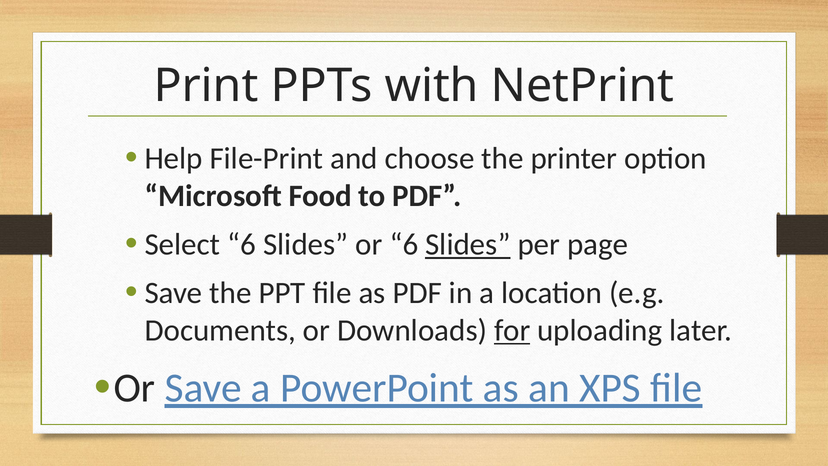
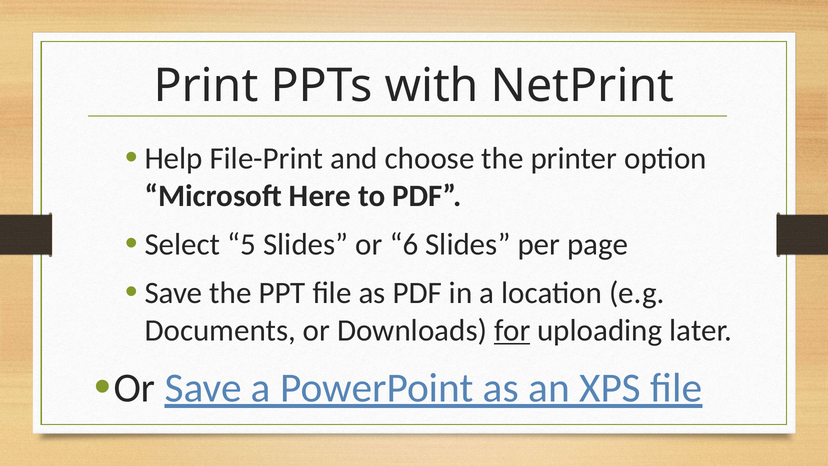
Food: Food -> Here (320, 196)
Select 6: 6 -> 5 (242, 244)
Slides underline: present -> none (468, 244)
